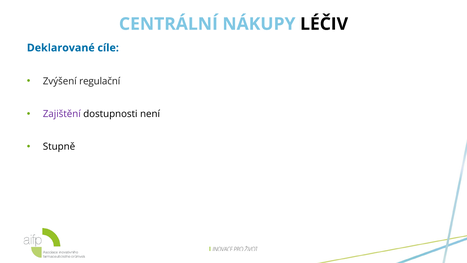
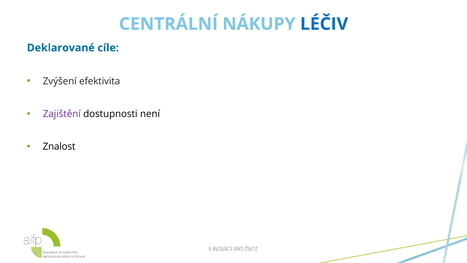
LÉČIV colour: black -> blue (324, 24)
regulační: regulační -> efektivita (100, 81)
Stupně: Stupně -> Znalost (59, 146)
